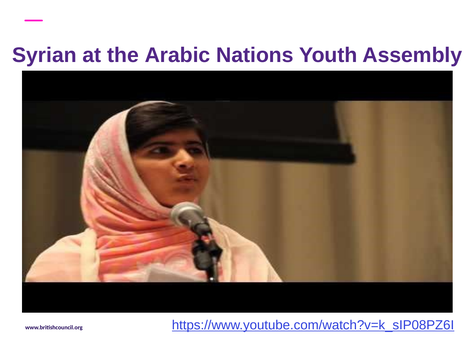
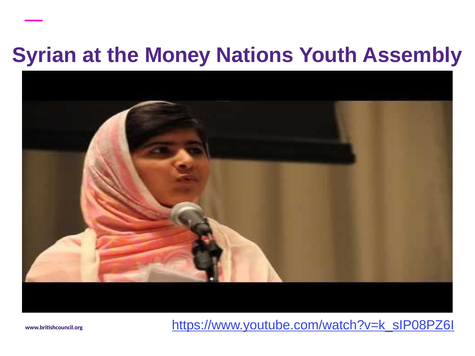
Arabic: Arabic -> Money (178, 55)
